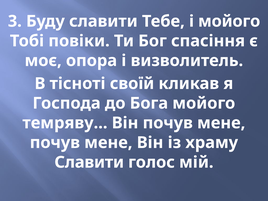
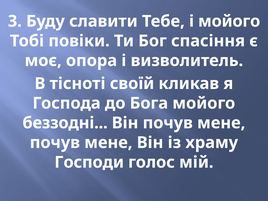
темряву: темряву -> беззодні (65, 123)
Славити: Славити -> Господи (89, 162)
